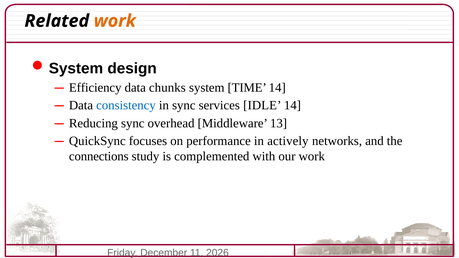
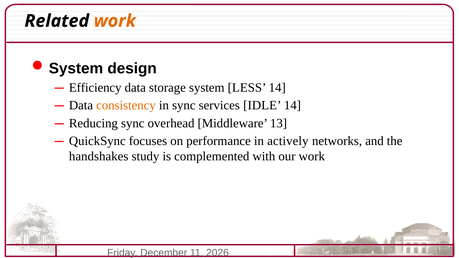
chunks: chunks -> storage (167, 88)
TIME: TIME -> LESS (247, 88)
consistency colour: blue -> orange (126, 105)
connections: connections -> handshakes (99, 156)
